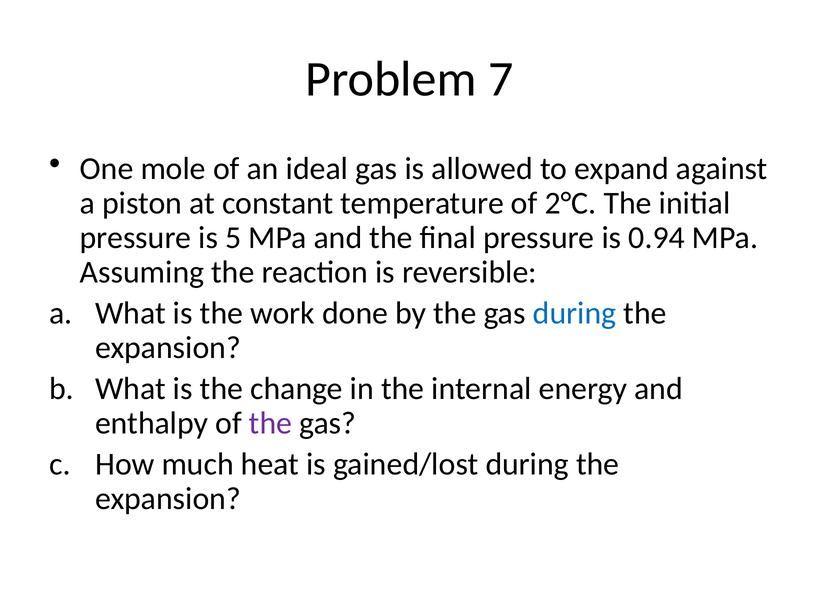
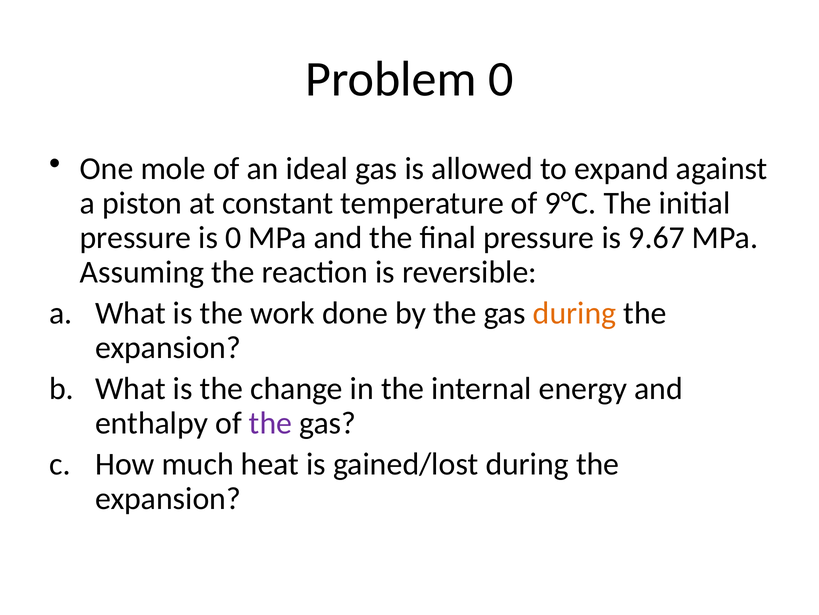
Problem 7: 7 -> 0 (501, 79)
2°C: 2°C -> 9°C (571, 203)
is 5: 5 -> 0 (233, 238)
0.94: 0.94 -> 9.67 (657, 238)
during colour: blue -> orange (575, 313)
